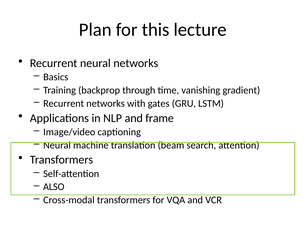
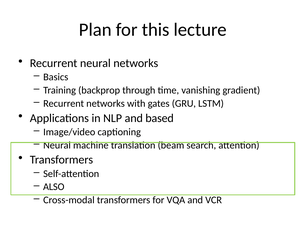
frame: frame -> based (160, 118)
